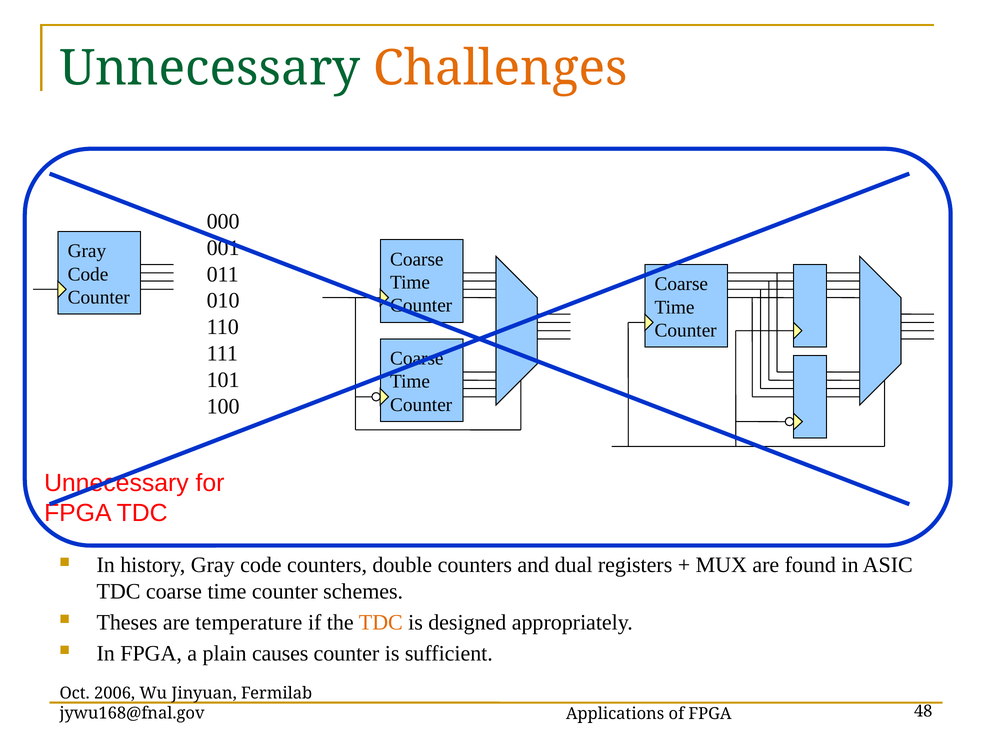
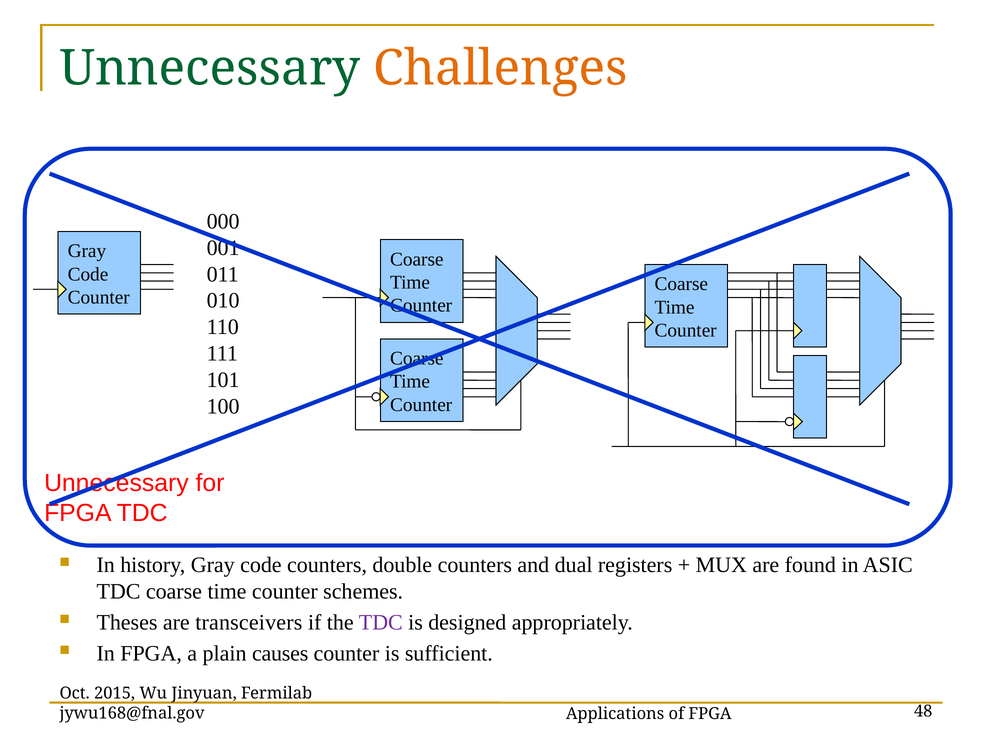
temperature: temperature -> transceivers (249, 622)
TDC colour: orange -> purple (381, 622)
2006: 2006 -> 2015 (115, 693)
